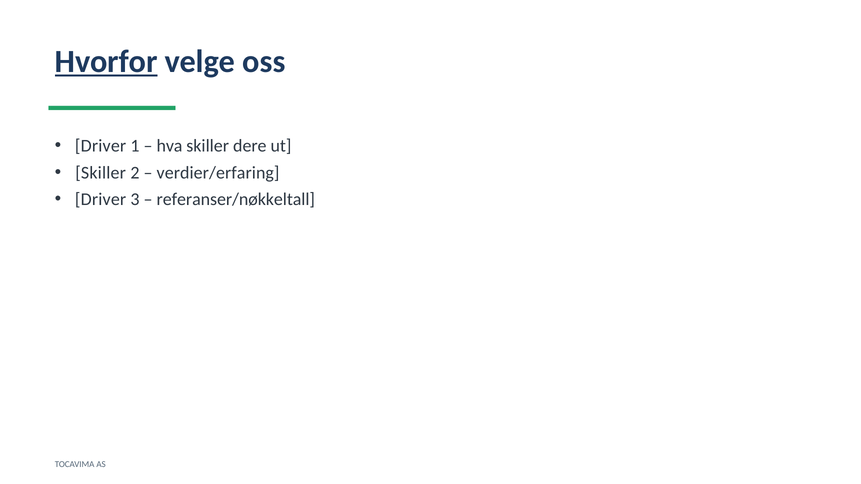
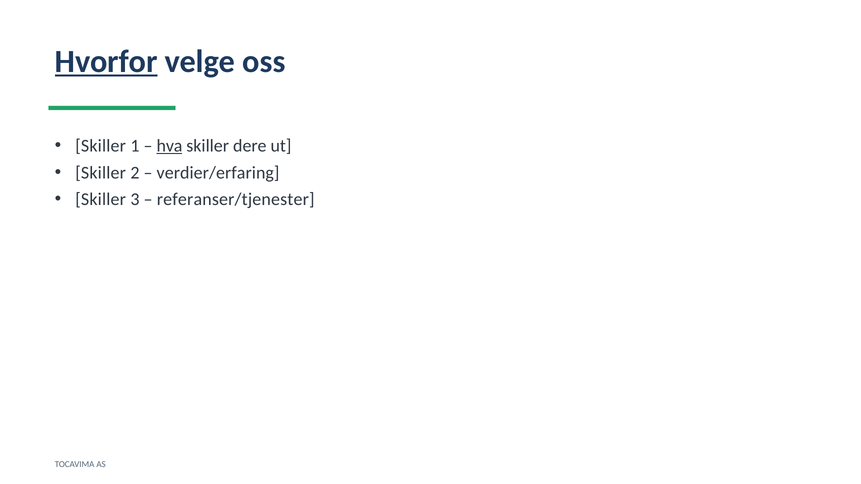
Driver: Driver -> Skiller (101, 146)
hva underline: none -> present (170, 146)
Driver: Driver -> Skiller (101, 200)
referanser/nøkkeltall: referanser/nøkkeltall -> referanser/tjenester (236, 200)
